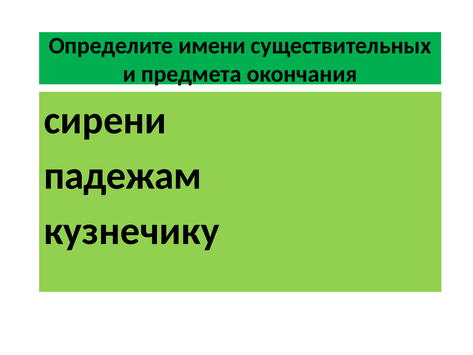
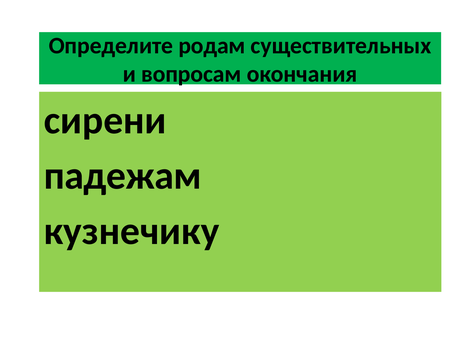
имени: имени -> родам (212, 46)
предмета: предмета -> вопросам (191, 74)
